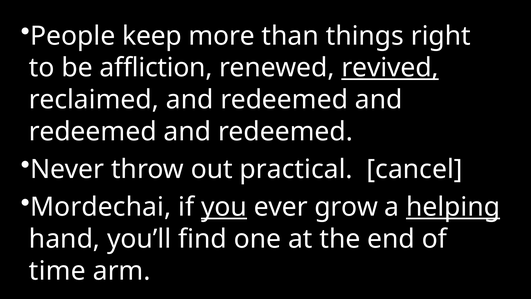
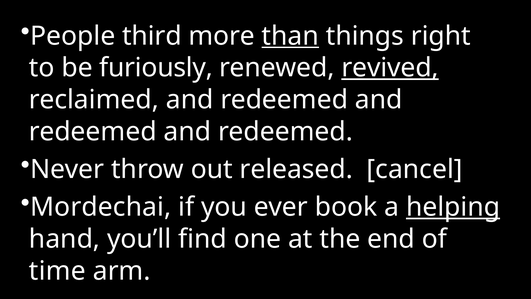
keep: keep -> third (152, 36)
than underline: none -> present (290, 36)
affliction: affliction -> furiously (156, 68)
practical: practical -> released (296, 169)
you underline: present -> none (224, 207)
grow: grow -> book (346, 207)
